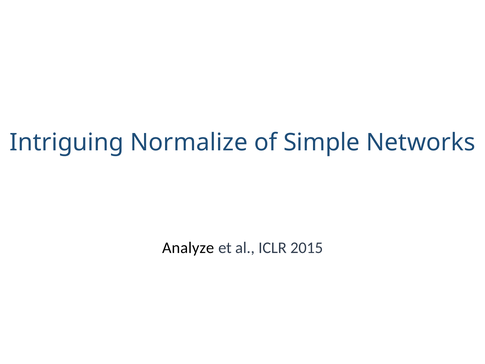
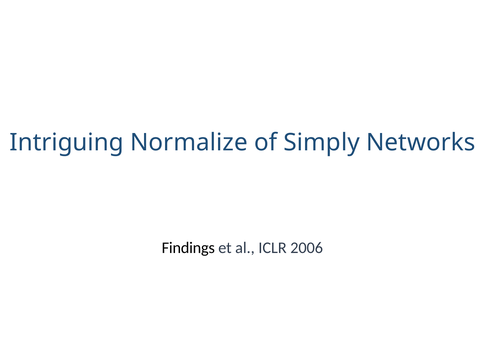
Simple: Simple -> Simply (322, 142)
Analyze: Analyze -> Findings (188, 248)
2015: 2015 -> 2006 (307, 248)
